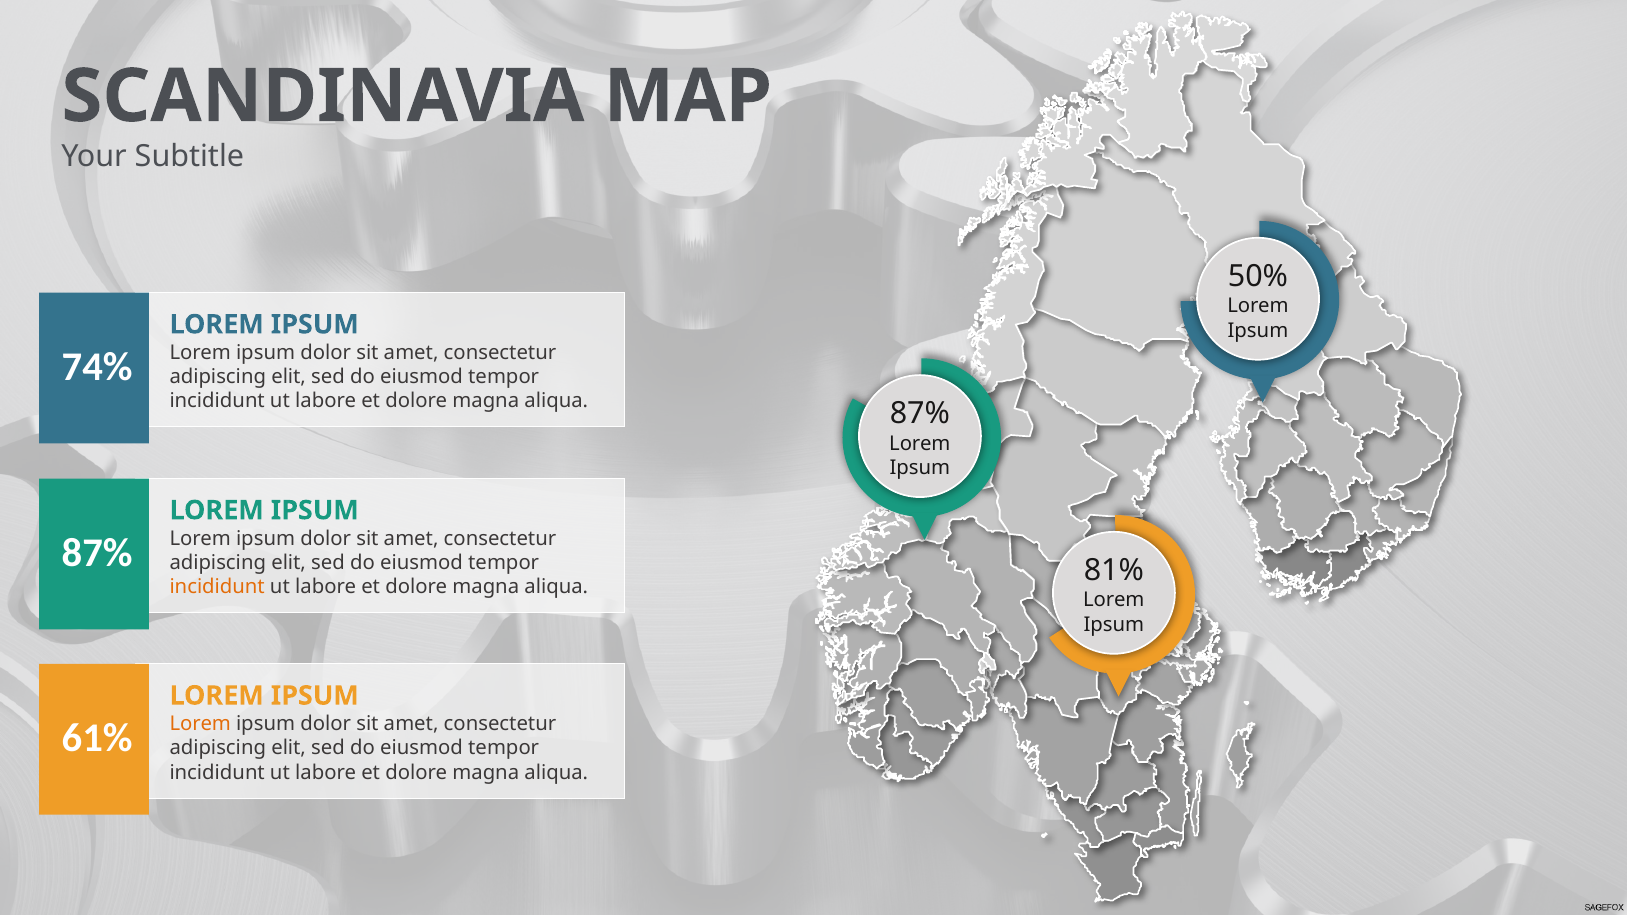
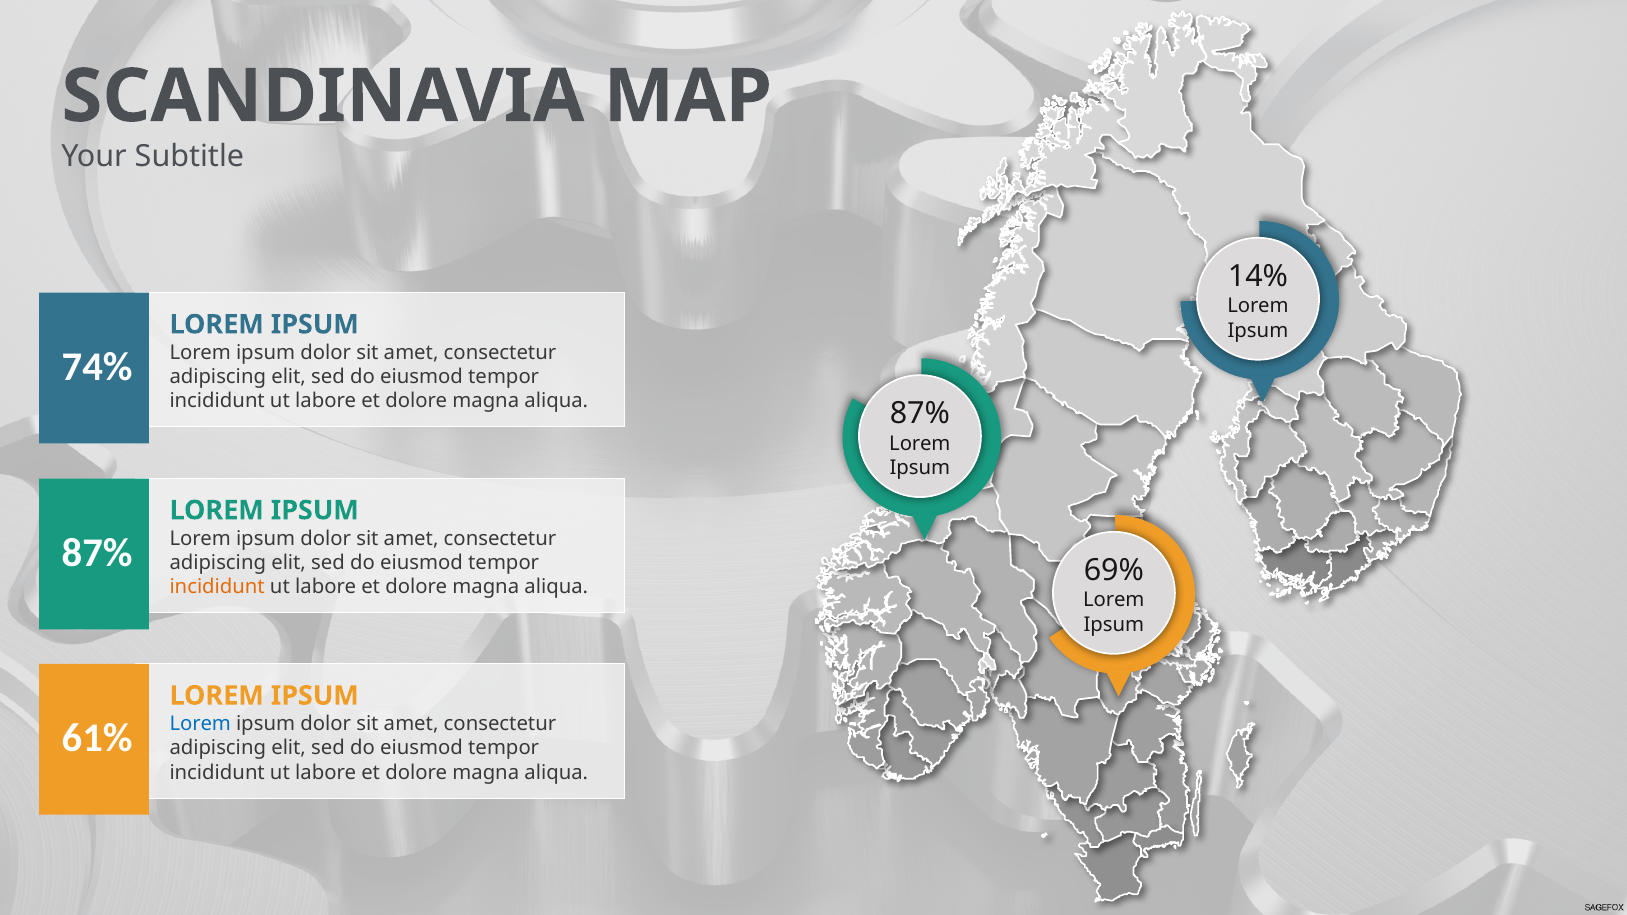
50%: 50% -> 14% (1258, 276)
81%: 81% -> 69% (1114, 571)
Lorem colour: orange -> blue (200, 724)
